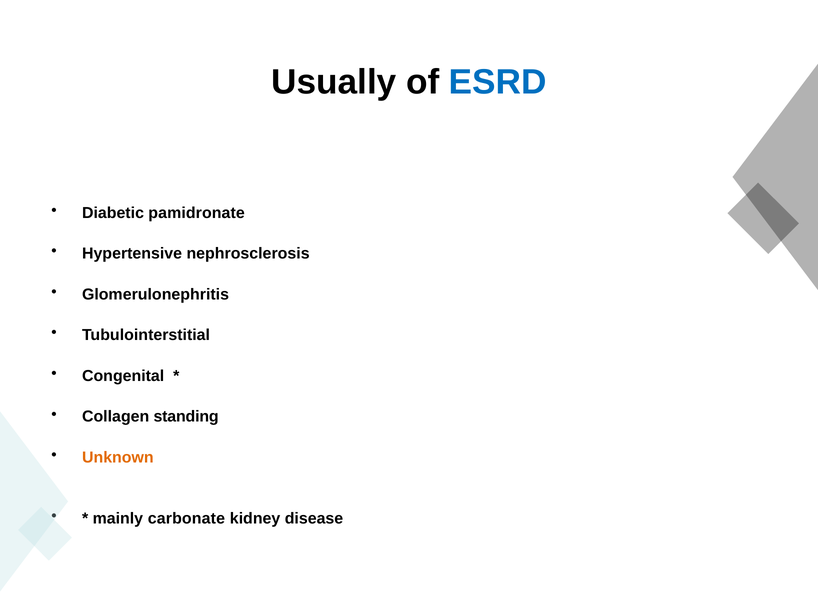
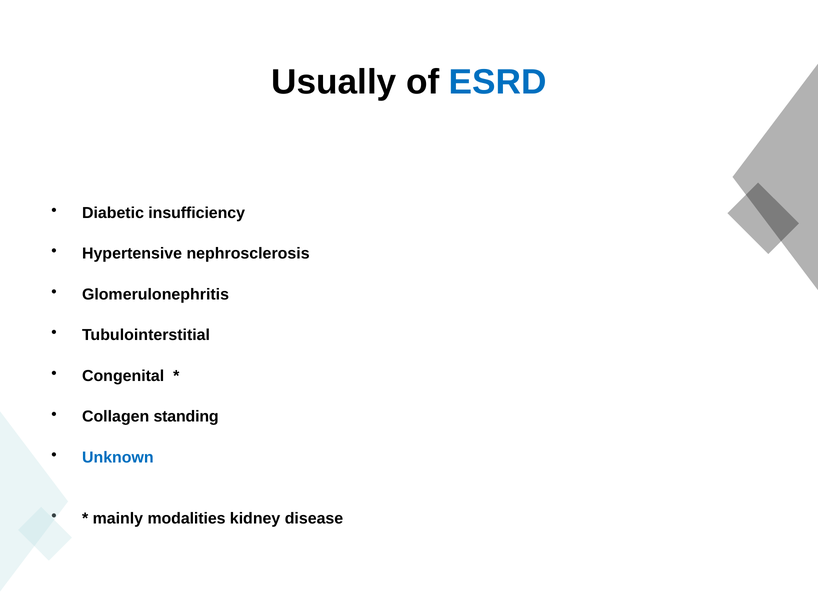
pamidronate: pamidronate -> insufficiency (197, 213)
Unknown colour: orange -> blue (118, 458)
carbonate: carbonate -> modalities (187, 519)
